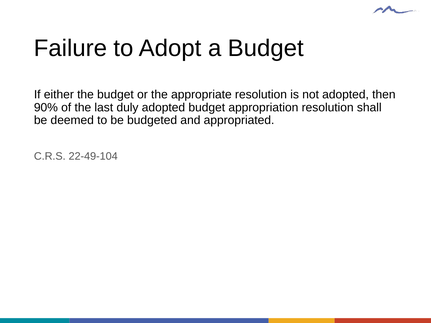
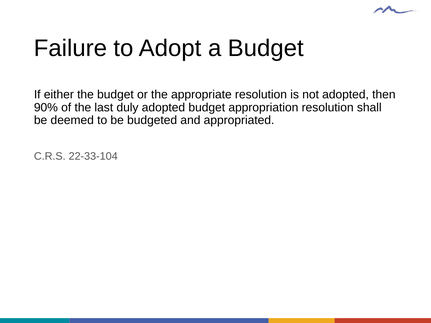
22-49-104: 22-49-104 -> 22-33-104 (93, 156)
